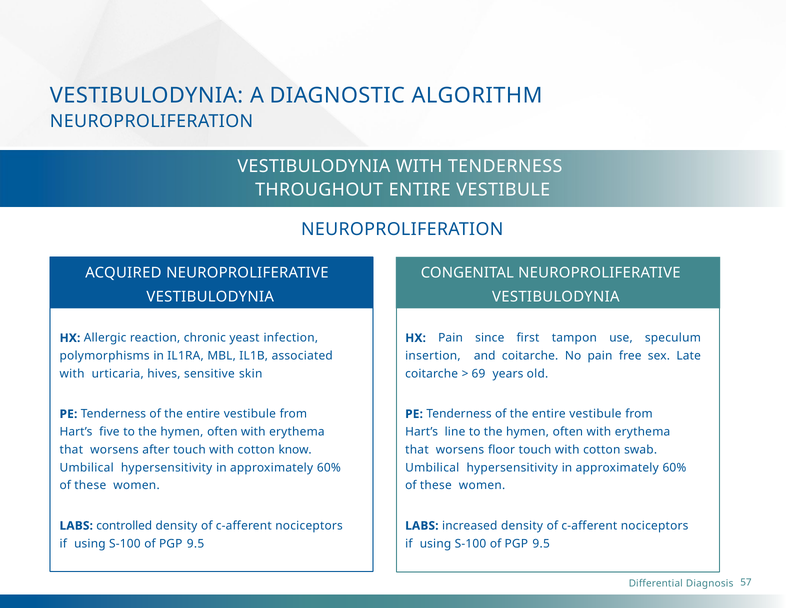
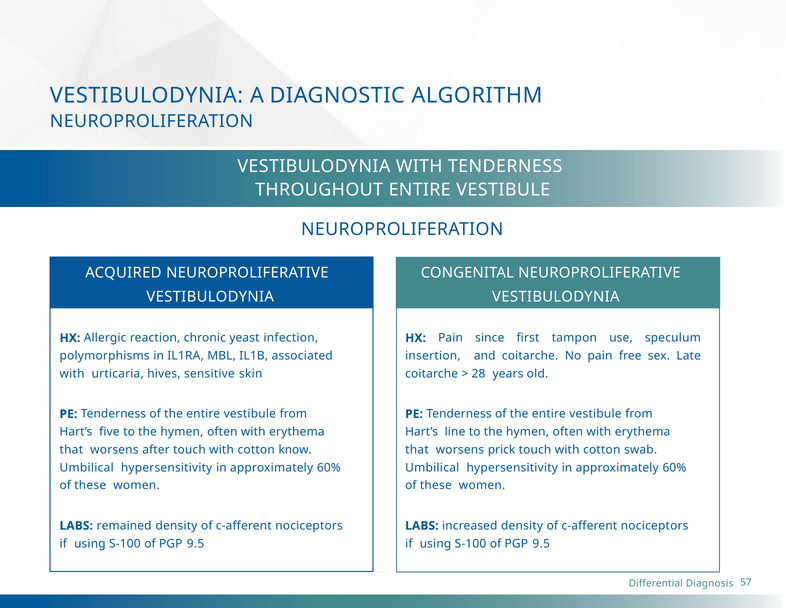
69: 69 -> 28 (478, 373)
floor: floor -> prick (502, 449)
controlled: controlled -> remained (124, 525)
